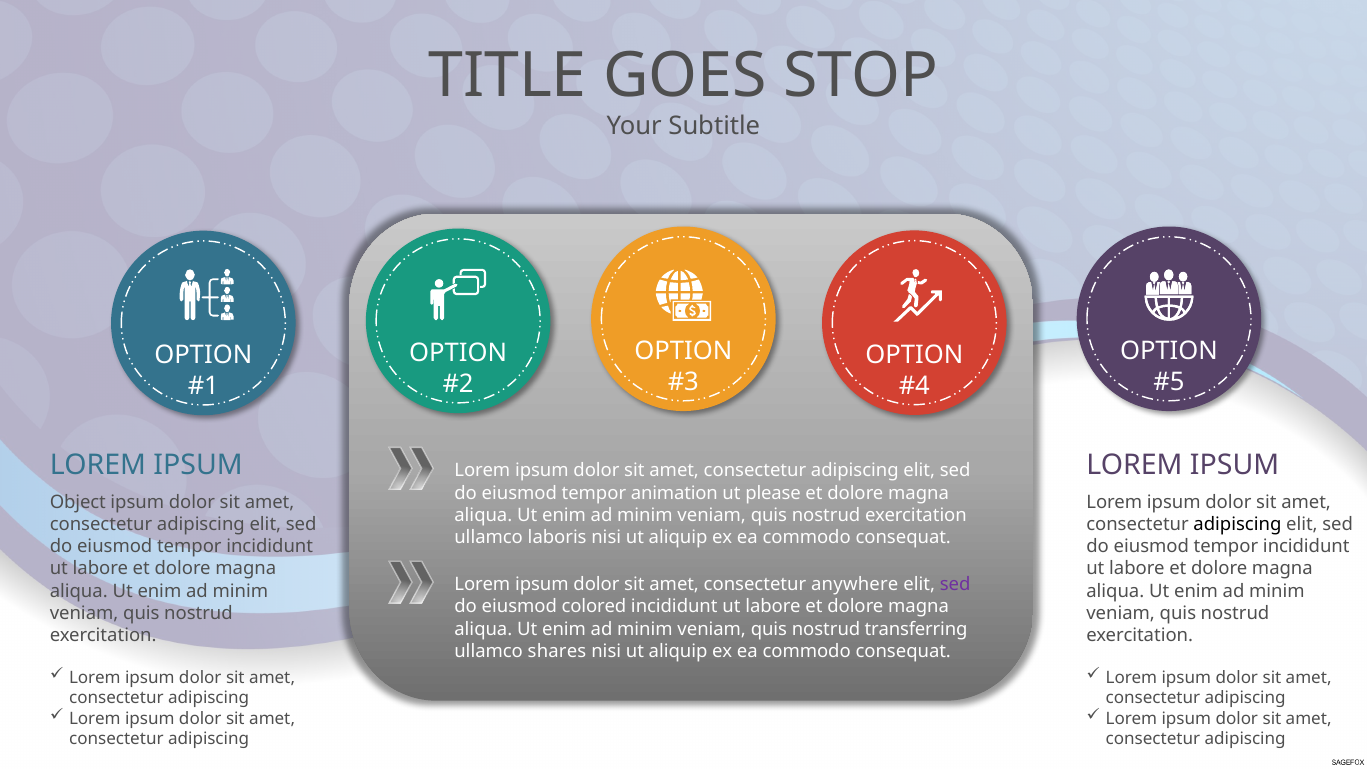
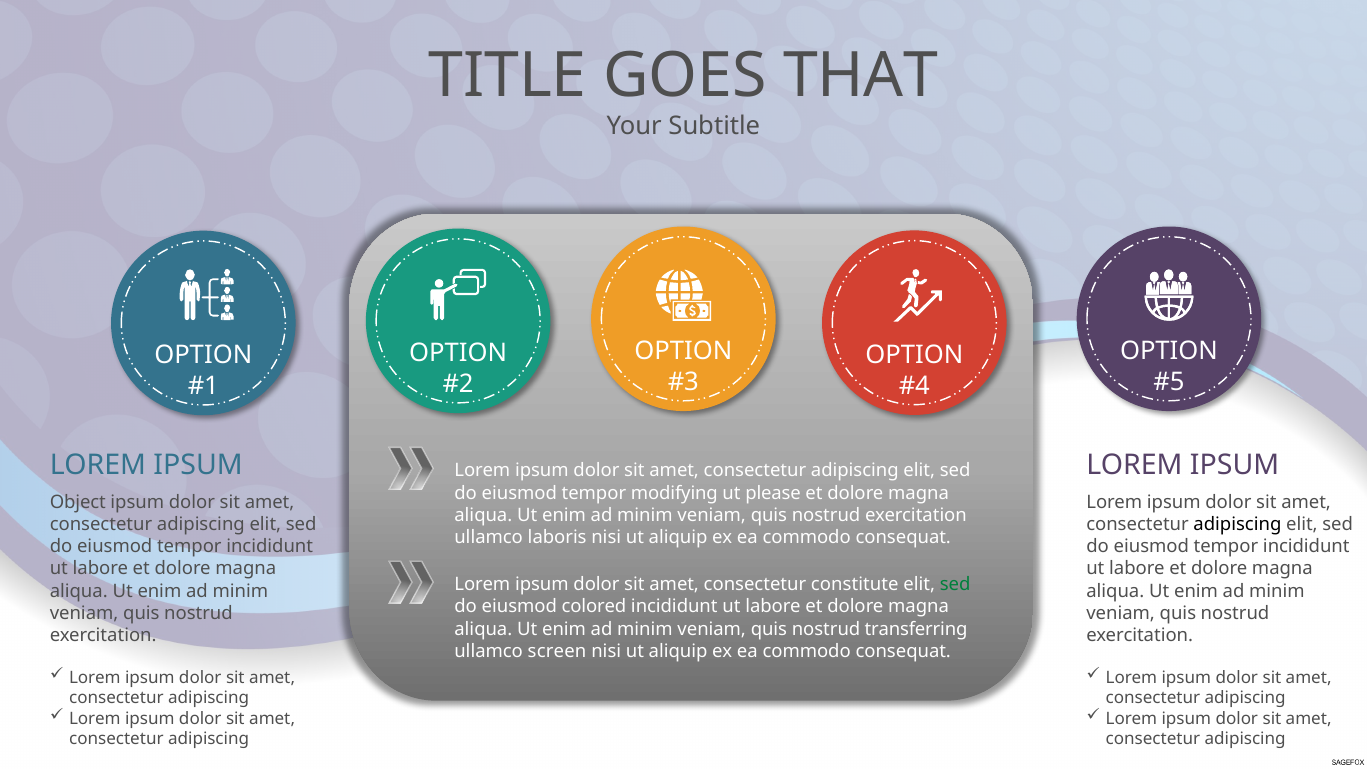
STOP: STOP -> THAT (861, 76)
animation: animation -> modifying (674, 493)
anywhere: anywhere -> constitute (855, 585)
sed colour: purple -> green (955, 585)
shares: shares -> screen (557, 651)
